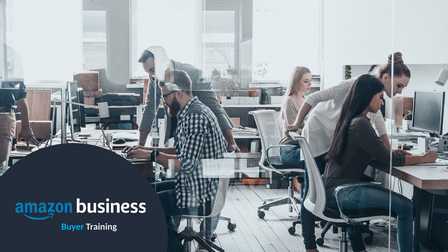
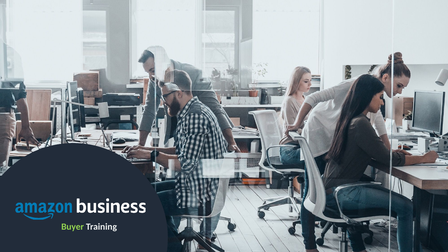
Buyer colour: light blue -> light green (73, 227)
